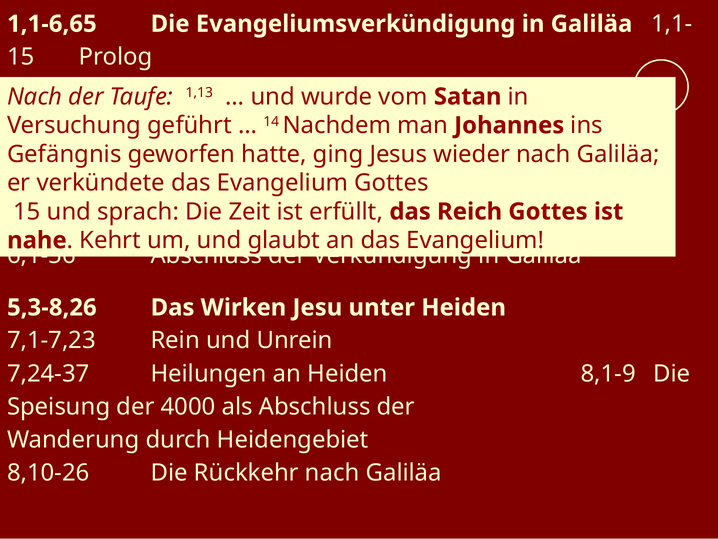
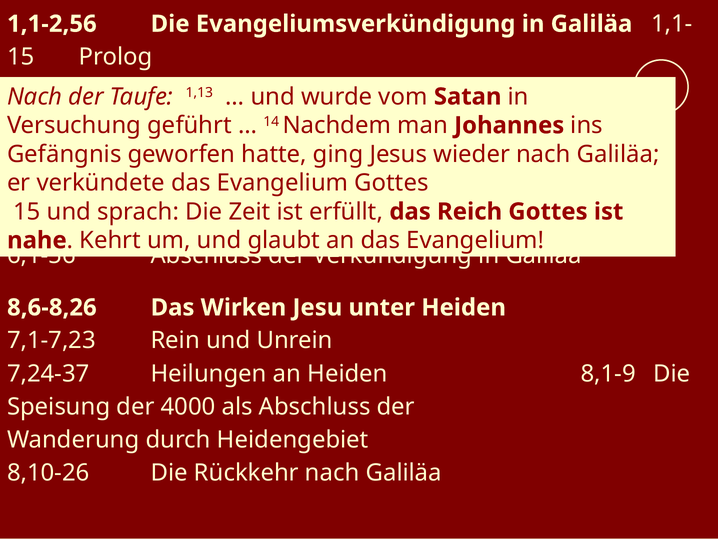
1,1-6,65: 1,1-6,65 -> 1,1-2,56 (52, 24)
5,3-8,26: 5,3-8,26 -> 8,6-8,26 (52, 307)
